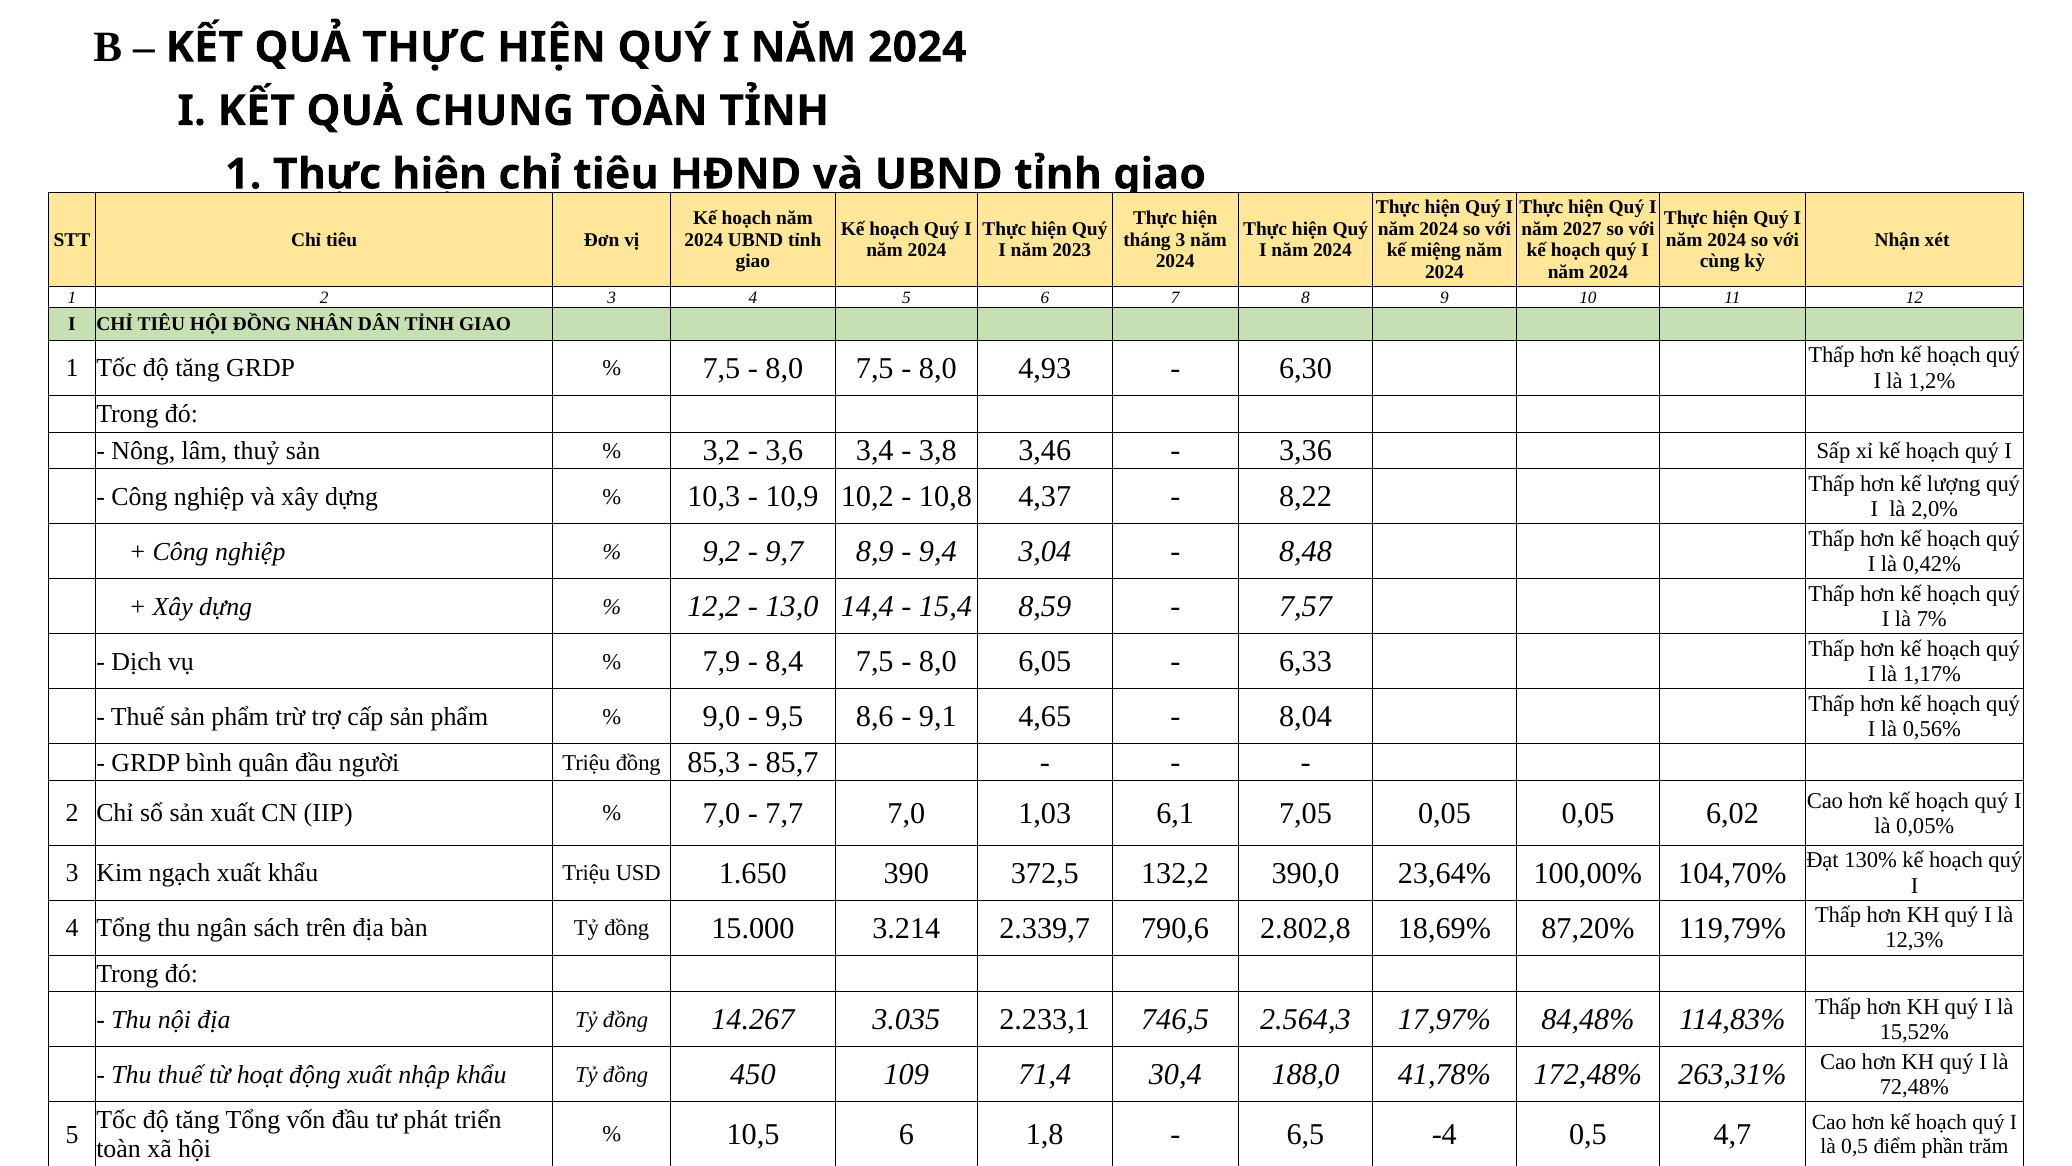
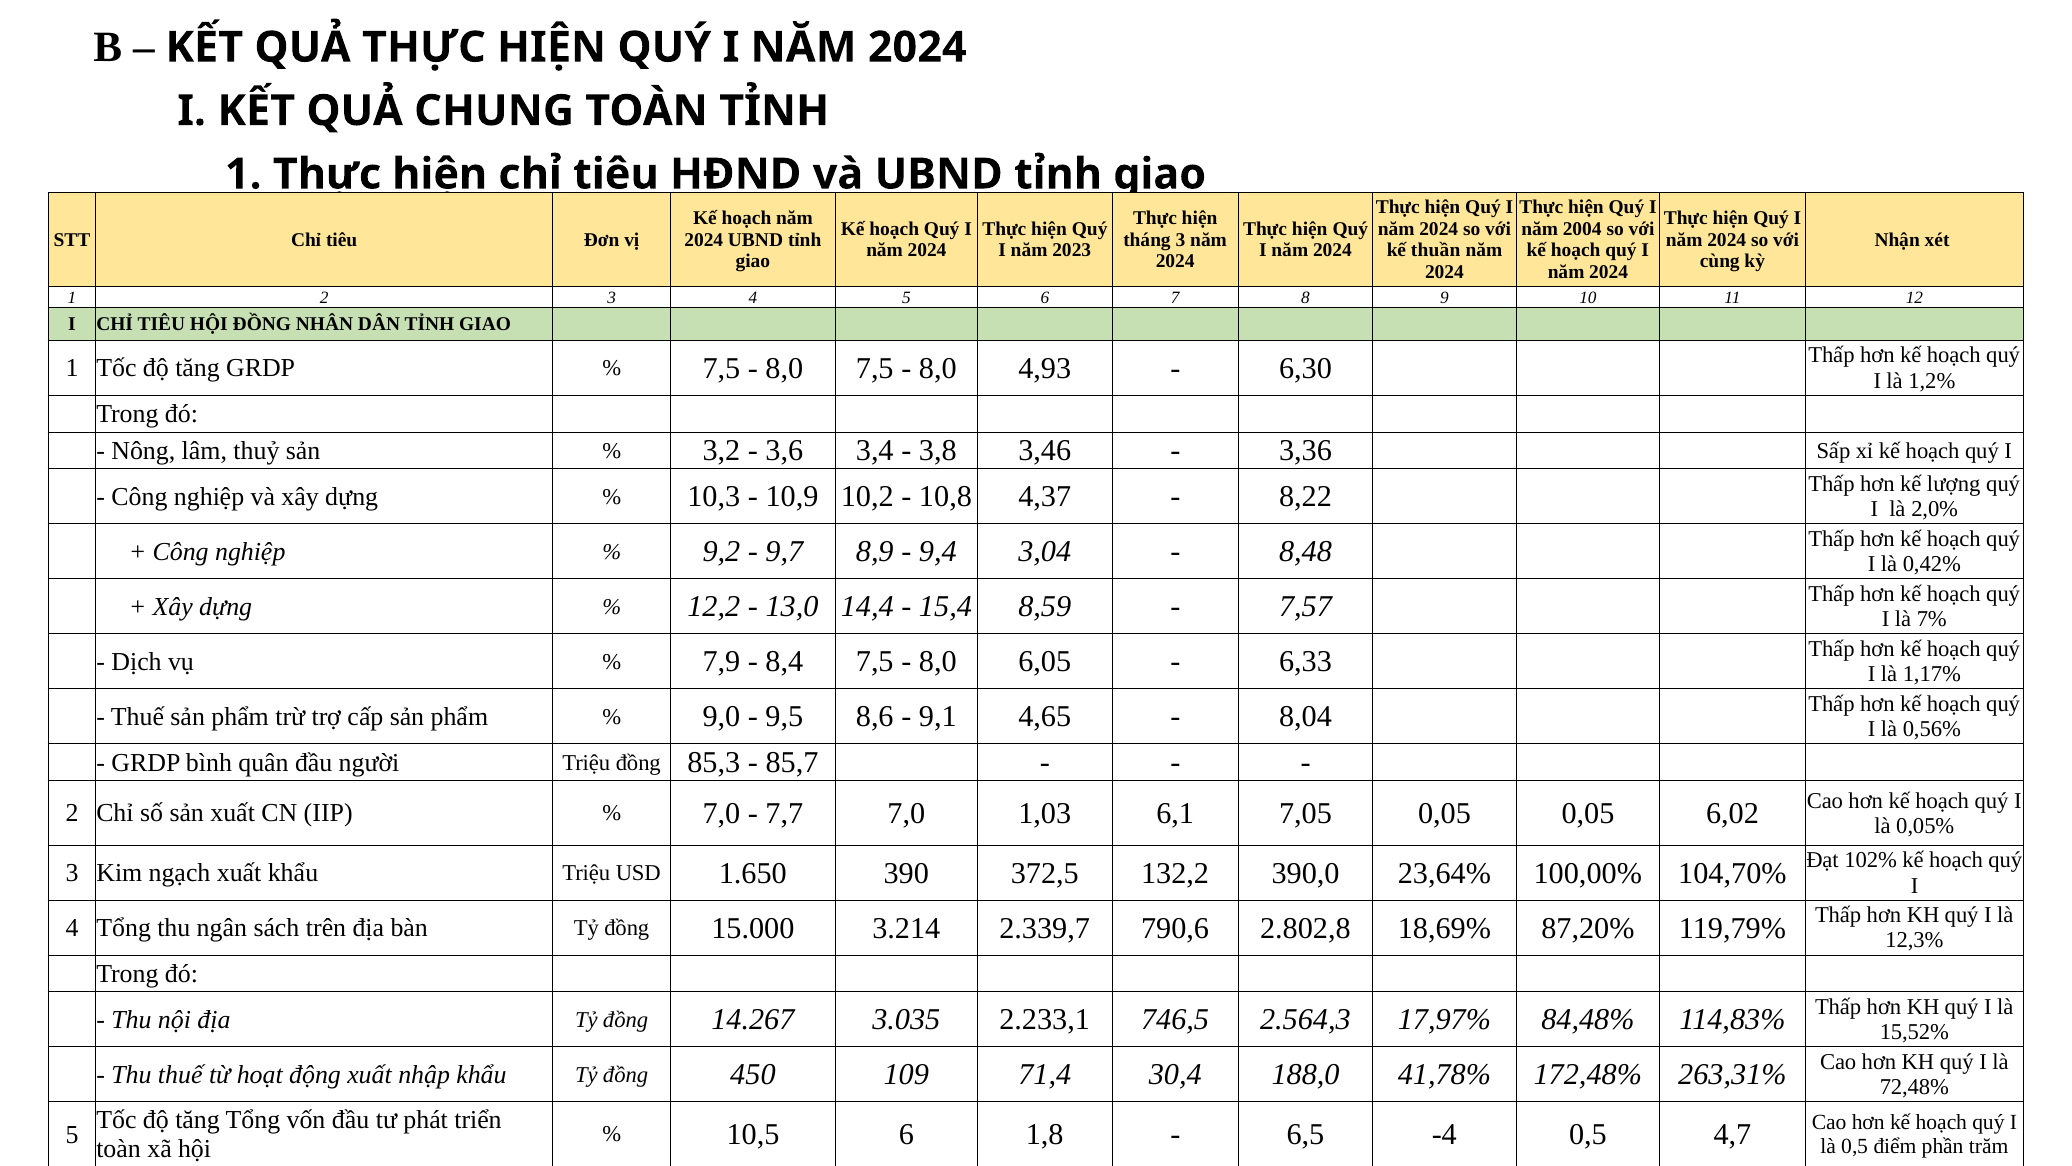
2027: 2027 -> 2004 (1582, 229)
miệng: miệng -> thuần (1436, 250)
130%: 130% -> 102% (1871, 860)
